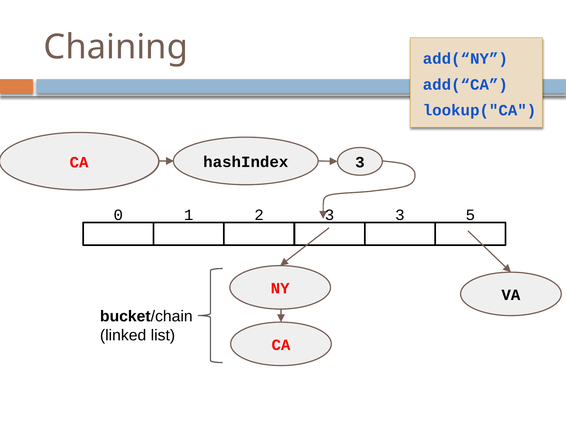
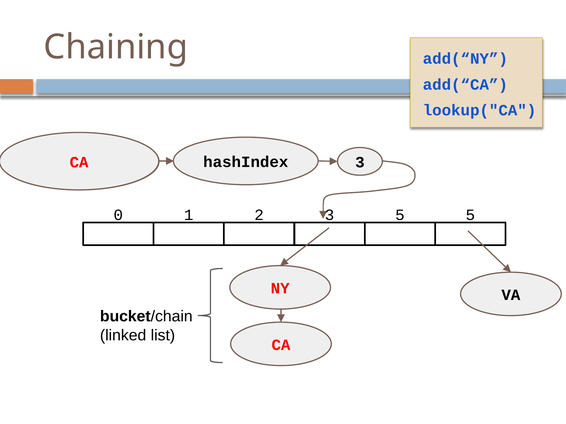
3 3: 3 -> 5 (400, 215)
